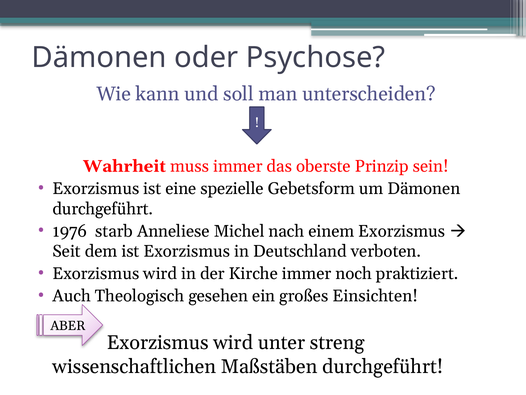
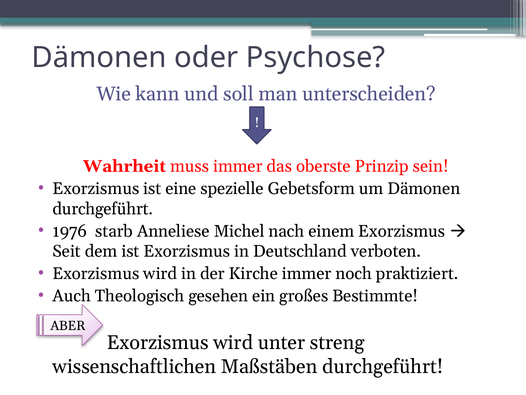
Einsichten: Einsichten -> Bestimmte (375, 296)
